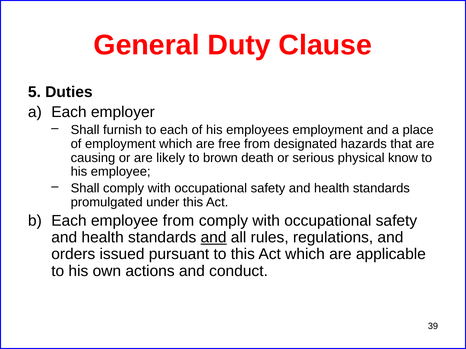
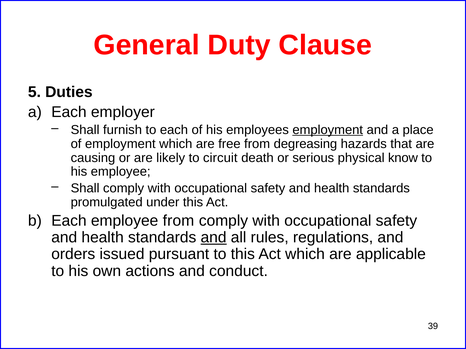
employment underline: none -> present (328, 130)
designated: designated -> degreasing (305, 144)
brown: brown -> circuit (220, 158)
